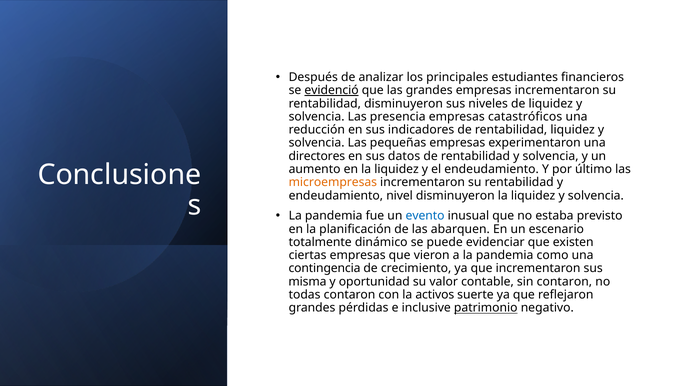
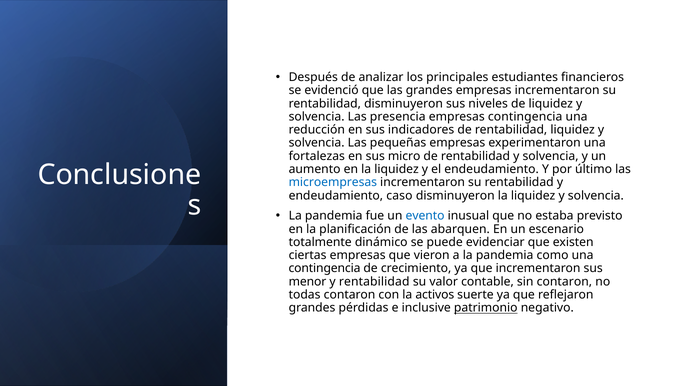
evidenció underline: present -> none (332, 90)
empresas catastróficos: catastróficos -> contingencia (525, 117)
directores: directores -> fortalezas (317, 156)
datos: datos -> micro (404, 156)
microempresas colour: orange -> blue (333, 182)
nivel: nivel -> caso (399, 195)
misma: misma -> menor (307, 282)
y oportunidad: oportunidad -> rentabilidad (374, 282)
